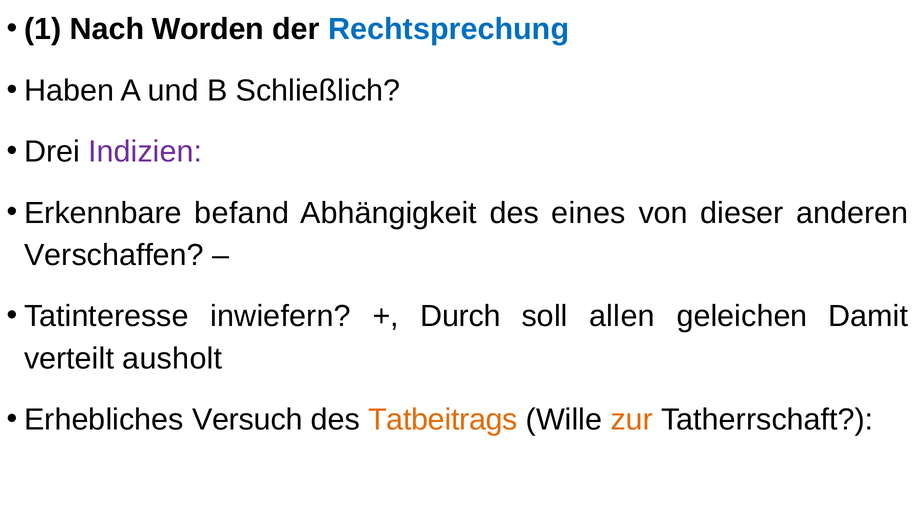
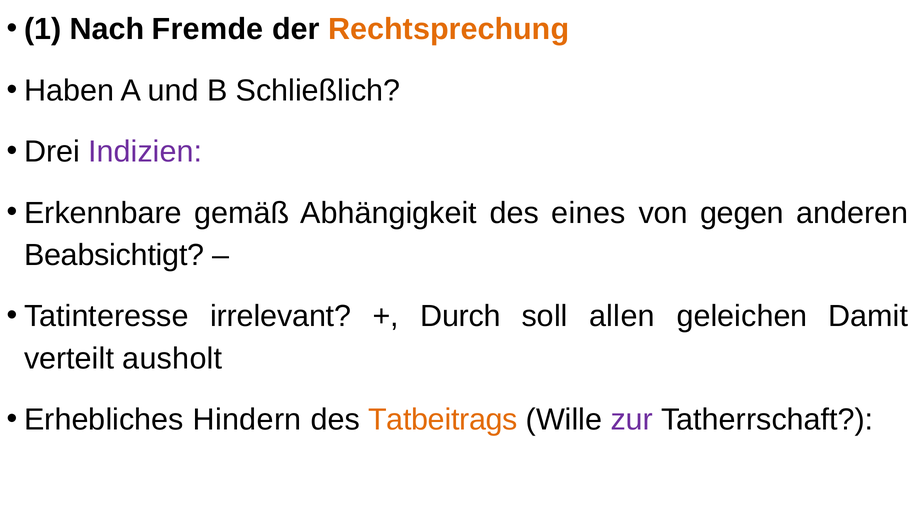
Worden: Worden -> Fremde (208, 29)
Rechtsprechung colour: blue -> orange (449, 29)
befand: befand -> gemäß (242, 213)
dieser: dieser -> gegen (742, 213)
Verschaffen: Verschaffen -> Beabsichtigt (114, 255)
inwiefern: inwiefern -> irrelevant (281, 316)
Versuch: Versuch -> Hindern (247, 420)
zur colour: orange -> purple (632, 420)
